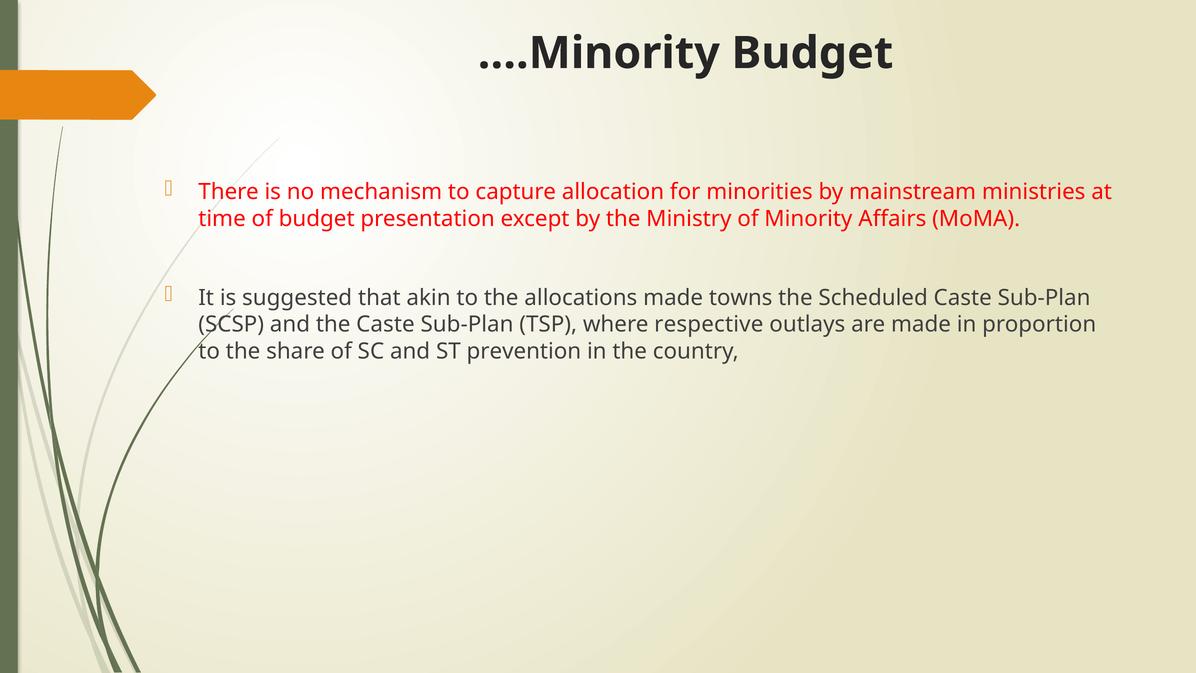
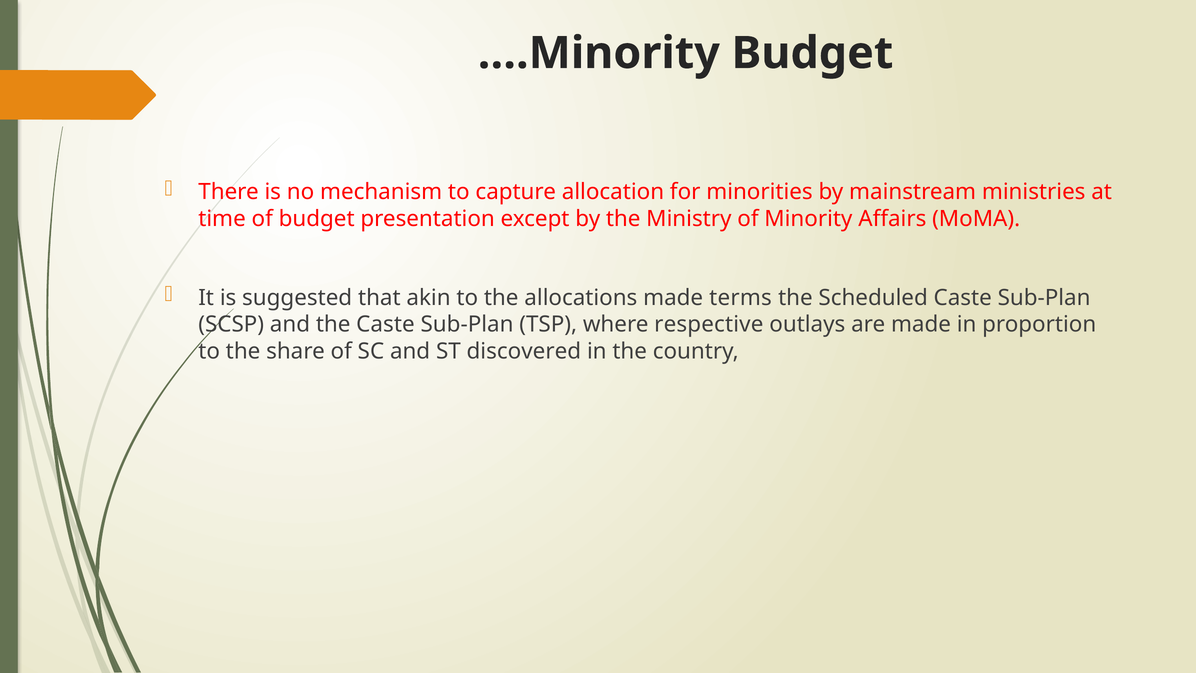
towns: towns -> terms (741, 298)
prevention: prevention -> discovered (524, 351)
